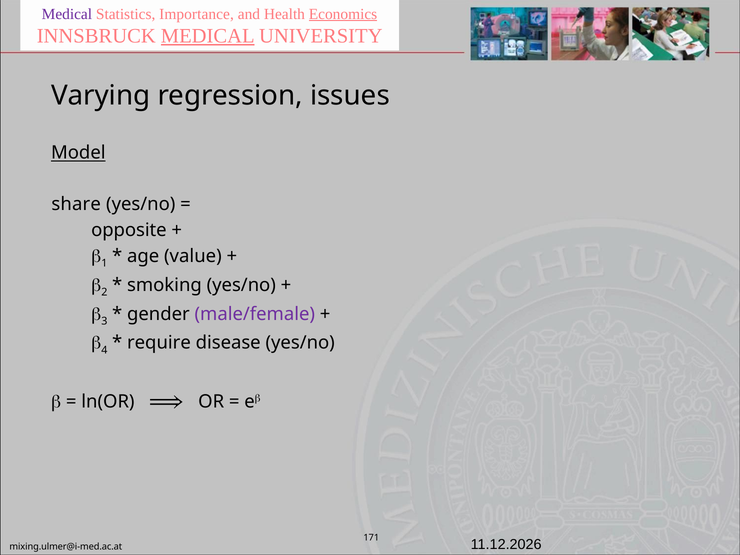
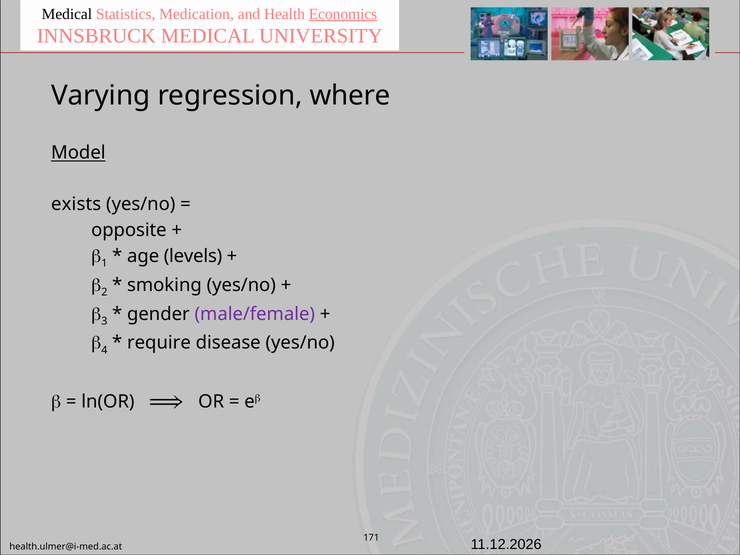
Medical colour: purple -> black (67, 14)
Importance: Importance -> Medication (197, 14)
MEDICAL underline: present -> none (208, 36)
issues: issues -> where (350, 96)
share: share -> exists (76, 204)
value: value -> levels (193, 256)
mixing.ulmer@i-med.ac.at: mixing.ulmer@i-med.ac.at -> health.ulmer@i-med.ac.at (66, 547)
